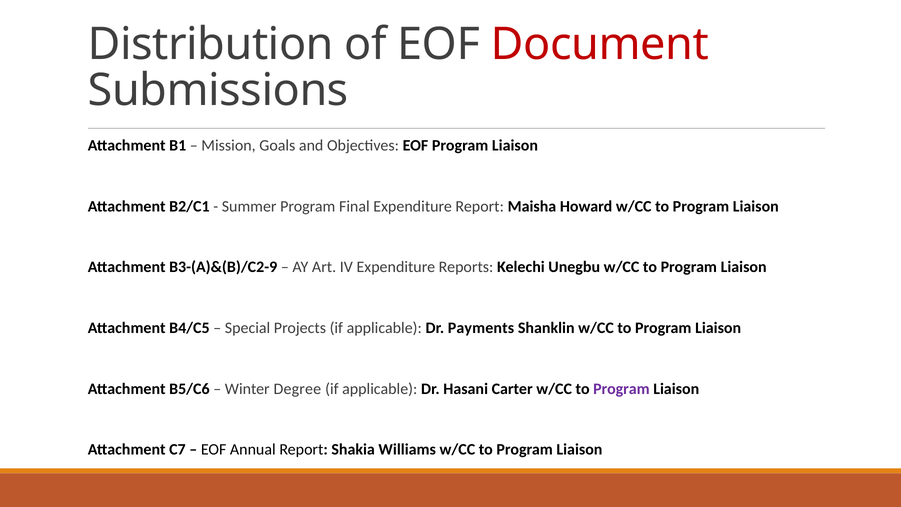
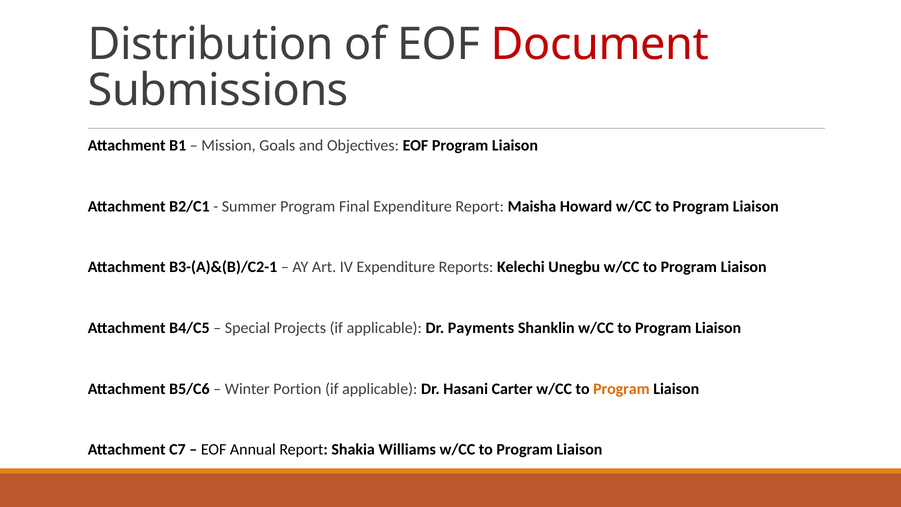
B3-(A)&(B)/C2-9: B3-(A)&(B)/C2-9 -> B3-(A)&(B)/C2-1 (223, 267)
Degree: Degree -> Portion (297, 389)
Program colour: purple -> orange (621, 389)
